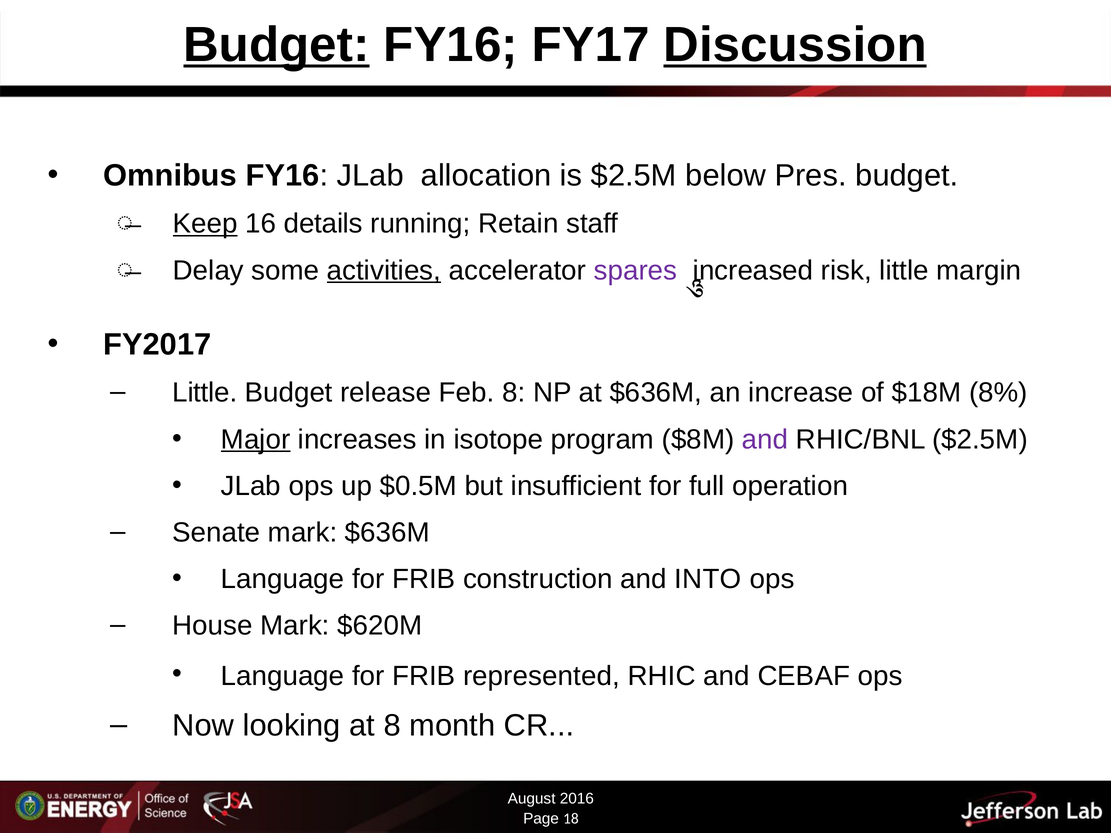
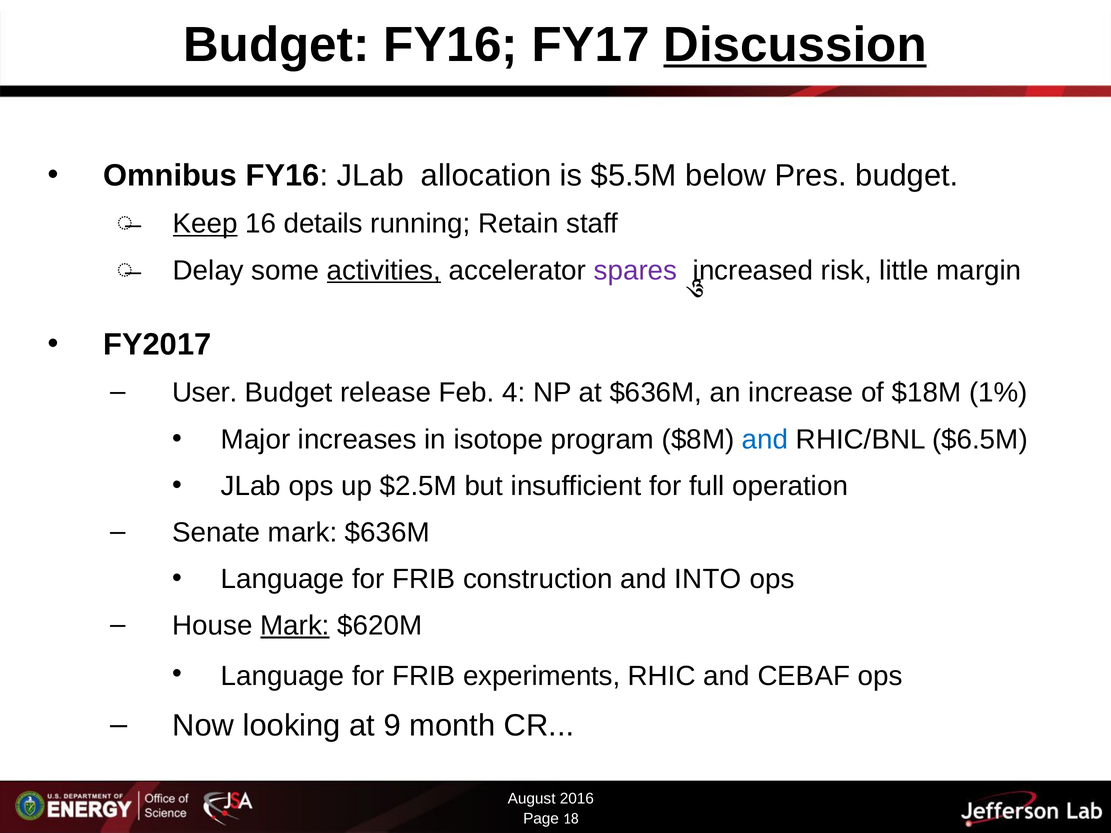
Budget underline: present -> none (277, 45)
is $2.5M: $2.5M -> $5.5M (634, 176)
Little: Little -> User (205, 393)
Feb 8: 8 -> 4 (514, 393)
8%: 8% -> 1% (998, 393)
Major underline: present -> none (256, 439)
and colour: purple -> blue (765, 439)
RHIC/BNL $2.5M: $2.5M -> $6.5M (980, 439)
$0.5M: $0.5M -> $2.5M (418, 486)
Mark underline: none -> present (295, 626)
represented: represented -> experiments (542, 676)
at 8: 8 -> 9 (392, 726)
